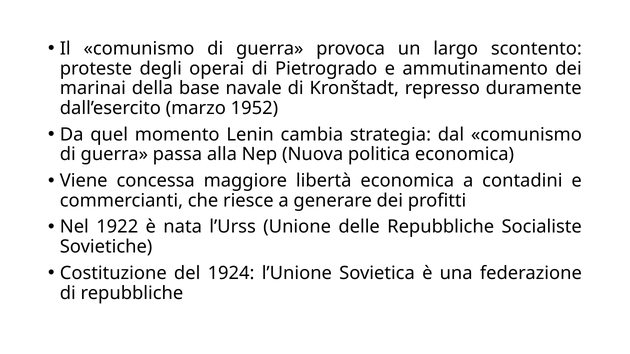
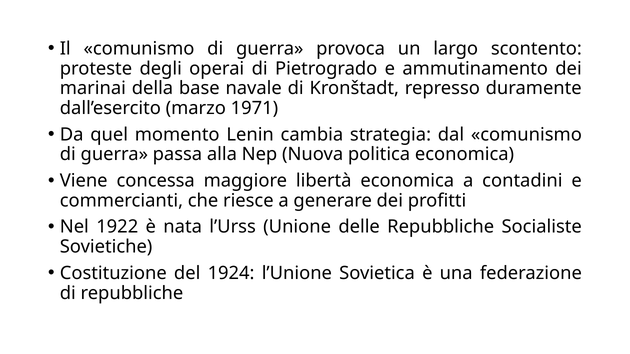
1952: 1952 -> 1971 (254, 108)
